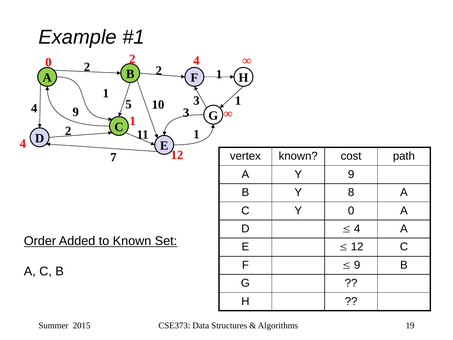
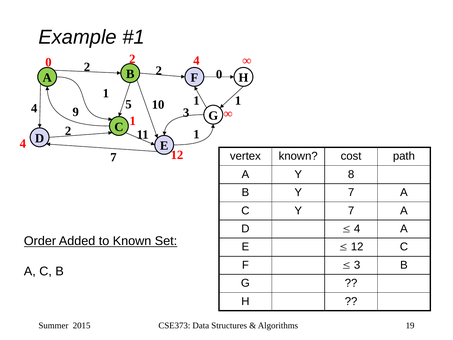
2 1: 1 -> 0 (219, 74)
10 3: 3 -> 1 (196, 101)
Y 9: 9 -> 8 (351, 174)
B Y 8: 8 -> 7 (351, 192)
C Y 0: 0 -> 7 (351, 210)
9: 9 -> 3 (357, 265)
